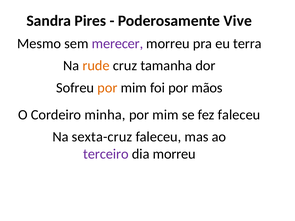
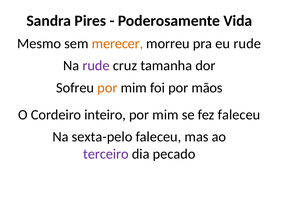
Vive: Vive -> Vida (238, 21)
merecer colour: purple -> orange (117, 44)
eu terra: terra -> rude (247, 44)
rude colour: orange -> purple (96, 66)
minha: minha -> inteiro (105, 115)
sexta-cruz: sexta-cruz -> sexta-pelo (102, 137)
dia morreu: morreu -> pecado (174, 154)
